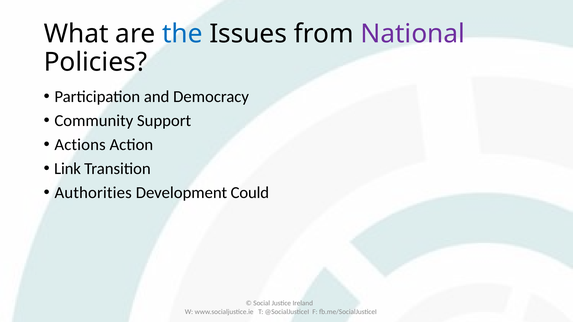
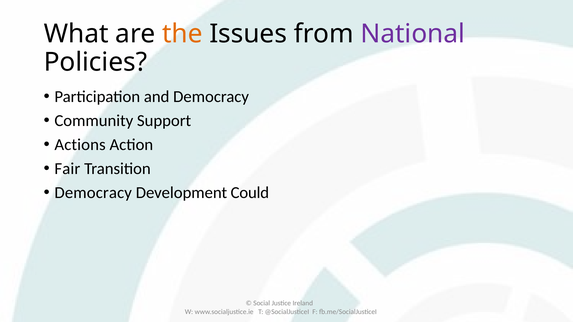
the colour: blue -> orange (182, 34)
Link: Link -> Fair (67, 169)
Authorities: Authorities -> Democracy (93, 193)
